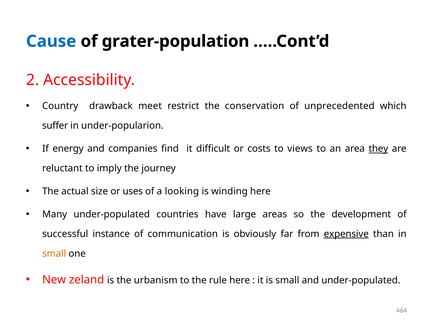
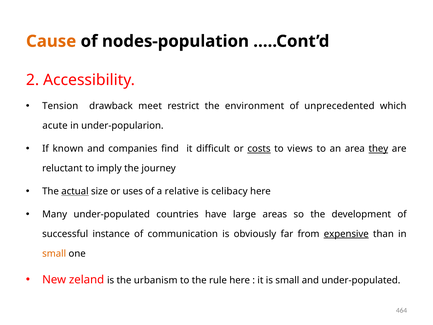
Cause colour: blue -> orange (51, 41)
grater-population: grater-population -> nodes-population (175, 41)
Country: Country -> Tension (60, 106)
conservation: conservation -> environment (255, 106)
suffer: suffer -> acute (55, 126)
energy: energy -> known (68, 149)
costs underline: none -> present (259, 149)
actual underline: none -> present (75, 191)
looking: looking -> relative (182, 191)
winding: winding -> celibacy (229, 191)
